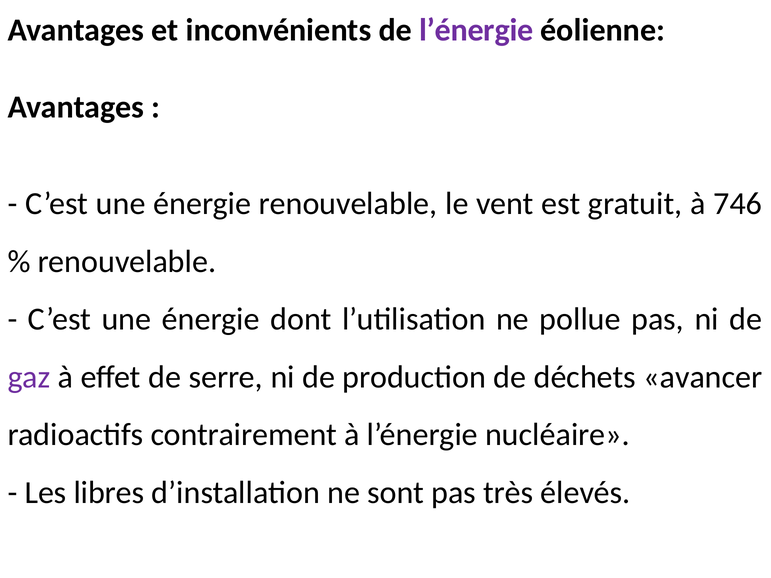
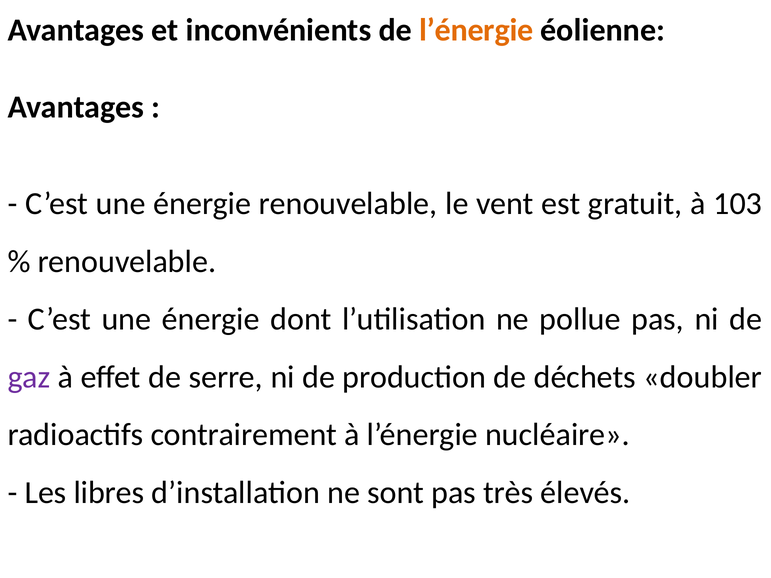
l’énergie colour: purple -> orange (476, 30)
746: 746 -> 103 (738, 204)
avancer: avancer -> doubler (703, 377)
